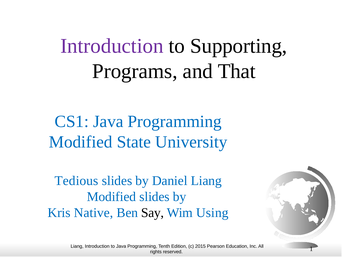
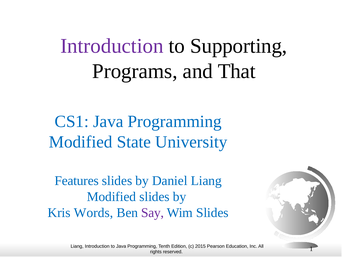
Tedious: Tedious -> Features (77, 180)
Native: Native -> Words (94, 212)
Say colour: black -> purple (153, 212)
Wim Using: Using -> Slides (212, 212)
